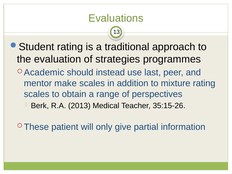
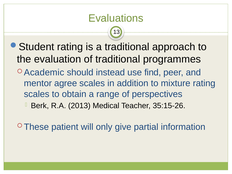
of strategies: strategies -> traditional (118, 59)
last: last -> find (153, 73)
make: make -> agree (66, 83)
